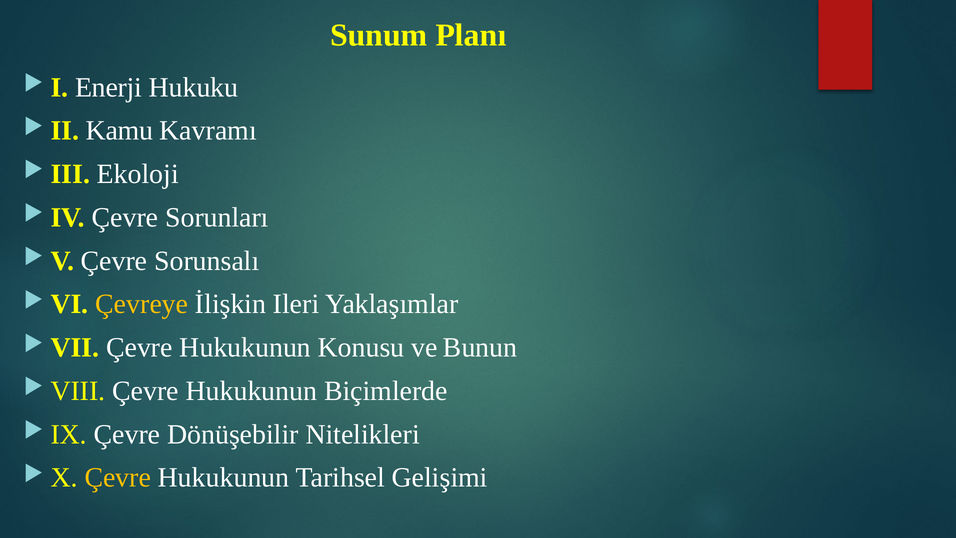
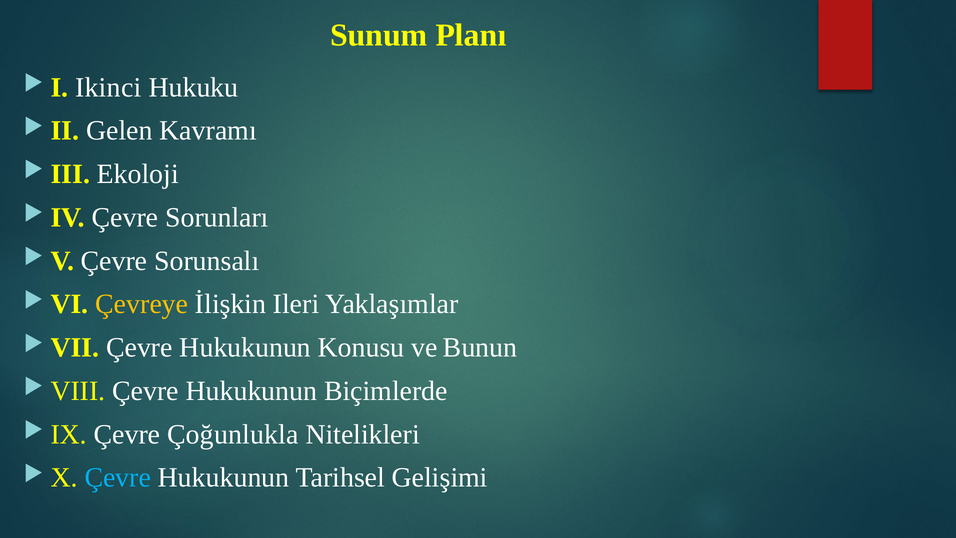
Enerji: Enerji -> Ikinci (108, 87)
Kamu: Kamu -> Gelen (119, 131)
Dönüşebilir: Dönüşebilir -> Çoğunlukla (233, 434)
Çevre colour: yellow -> light blue (118, 478)
